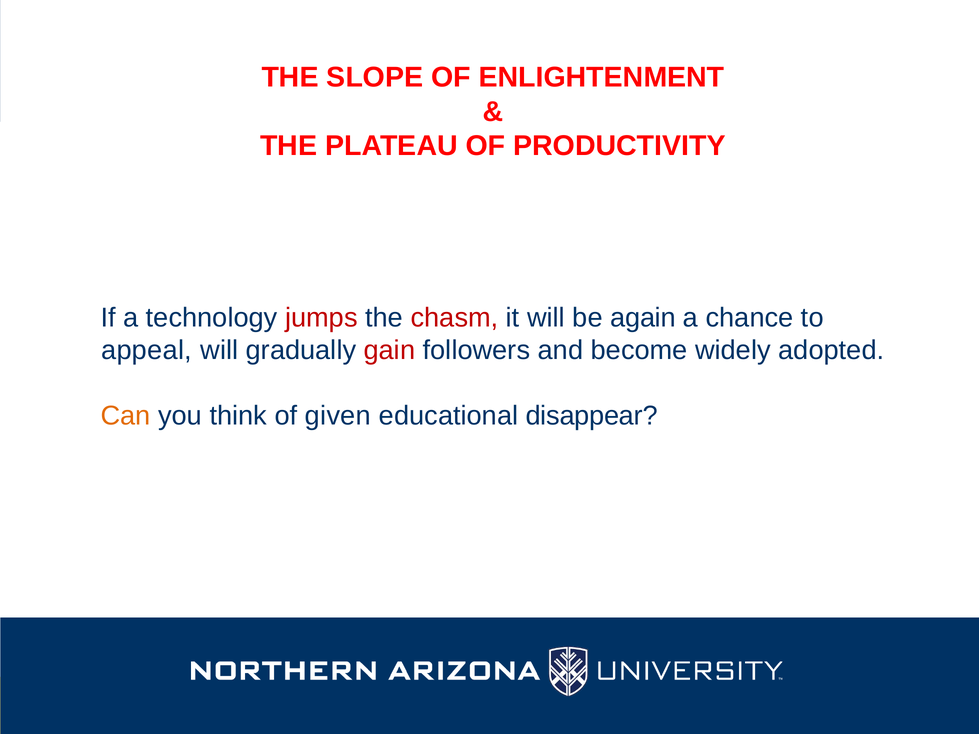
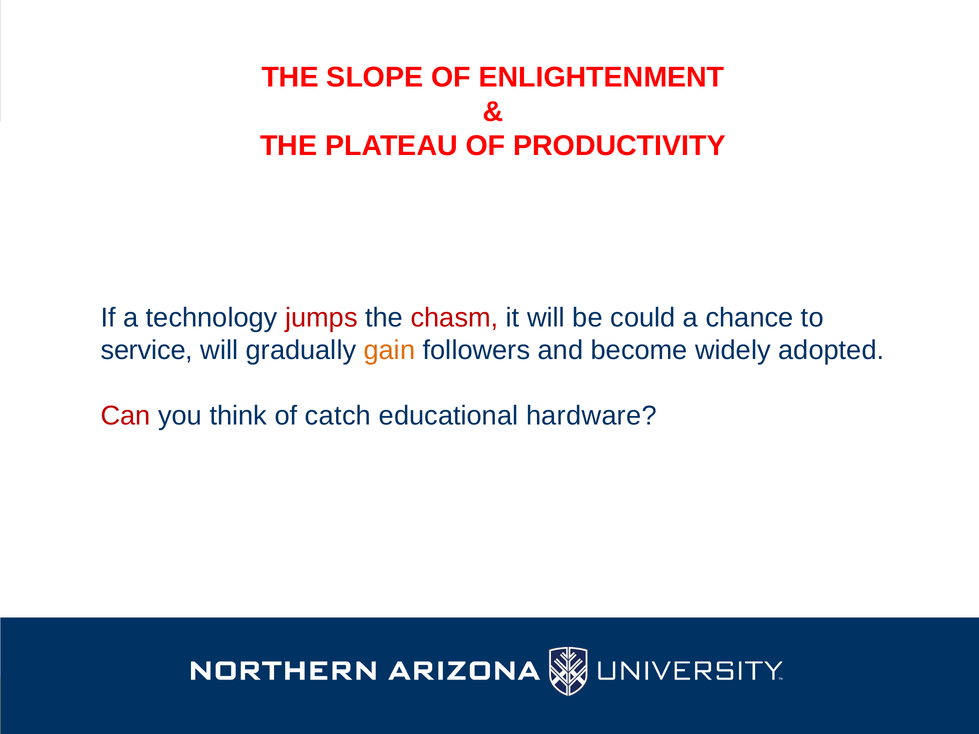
again: again -> could (643, 318)
appeal: appeal -> service (147, 350)
gain colour: red -> orange (389, 350)
Can colour: orange -> red (126, 416)
given: given -> catch (338, 416)
disappear: disappear -> hardware (591, 416)
